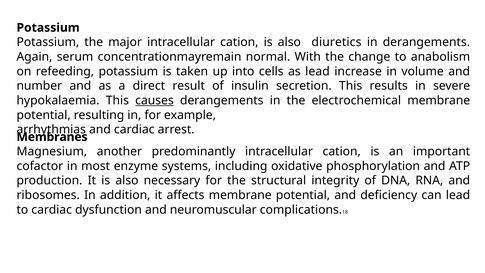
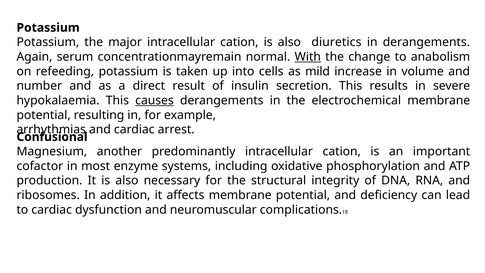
With underline: none -> present (308, 57)
as lead: lead -> mild (318, 71)
Membranes: Membranes -> Confusional (52, 137)
